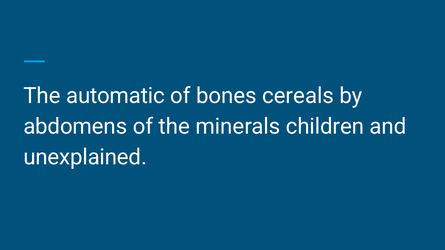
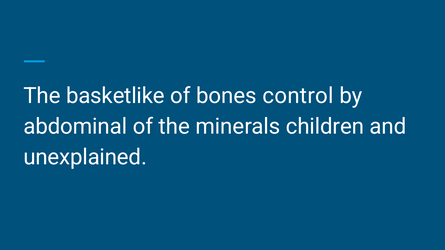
automatic: automatic -> basketlike (115, 96)
cereals: cereals -> control (298, 96)
abdomens: abdomens -> abdominal (75, 127)
